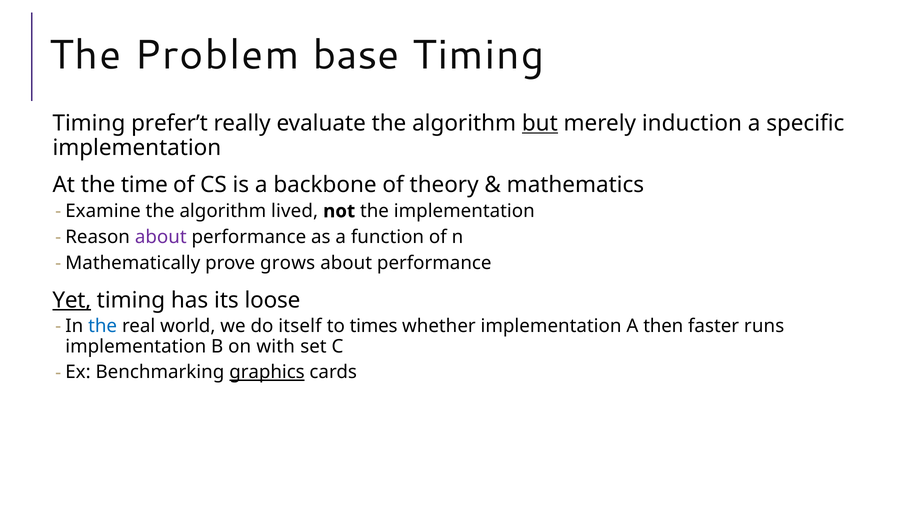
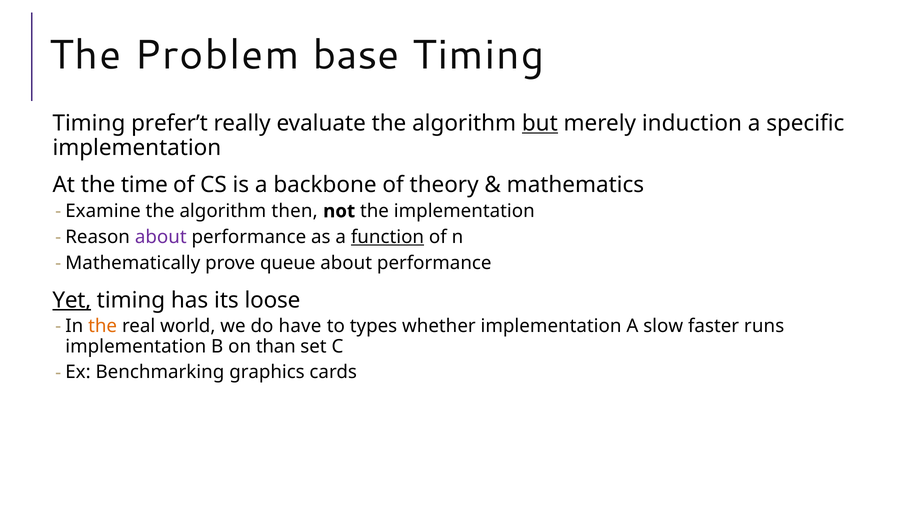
lived: lived -> then (295, 211)
function underline: none -> present (387, 237)
grows: grows -> queue (288, 263)
the colour: blue -> orange (103, 326)
itself: itself -> have (300, 326)
times: times -> types (374, 326)
then: then -> slow (663, 326)
with: with -> than (276, 346)
graphics underline: present -> none (267, 372)
